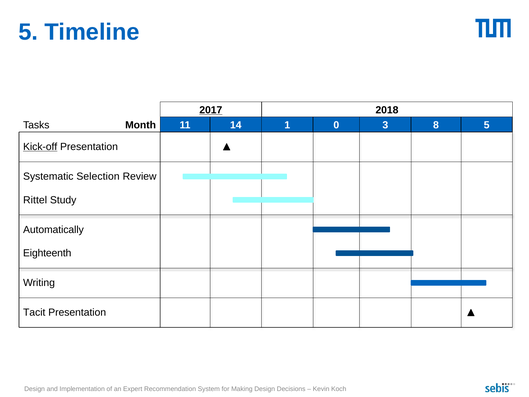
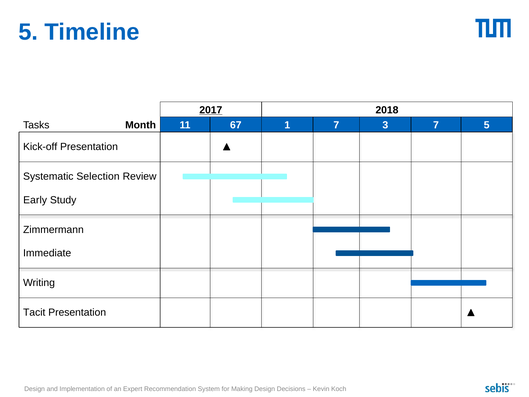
14: 14 -> 67 (236, 125)
1 0: 0 -> 7 (336, 125)
3 8: 8 -> 7 (436, 125)
Kick-off underline: present -> none (40, 147)
Rittel: Rittel -> Early (35, 200)
Automatically: Automatically -> Zimmermann (53, 229)
Eighteenth: Eighteenth -> Immediate (47, 253)
